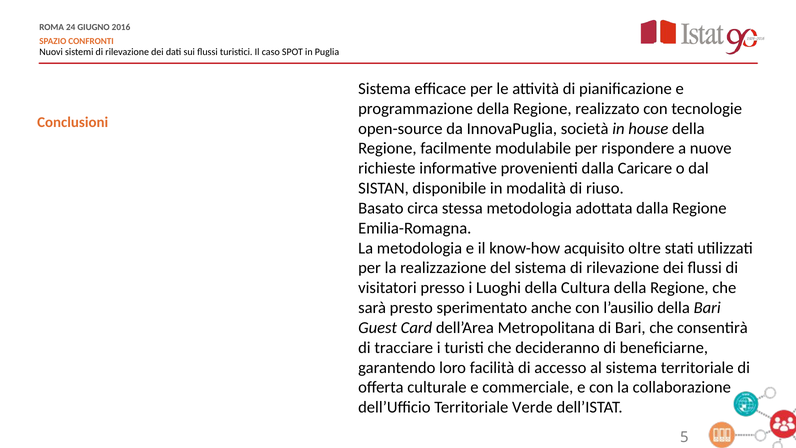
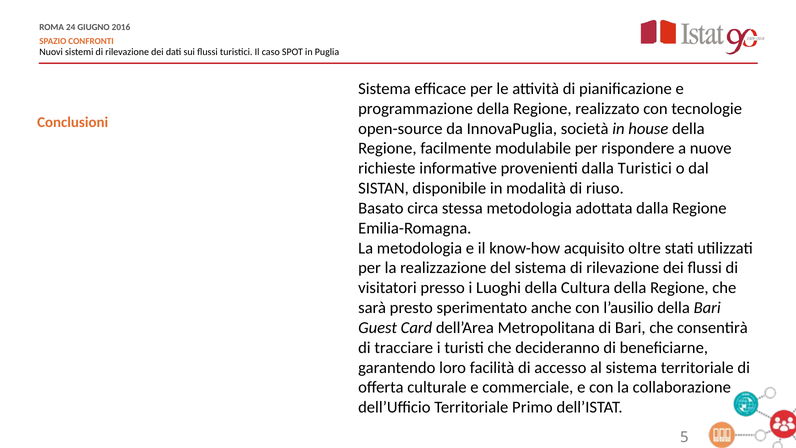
dalla Caricare: Caricare -> Turistici (645, 168)
Verde: Verde -> Primo (532, 407)
